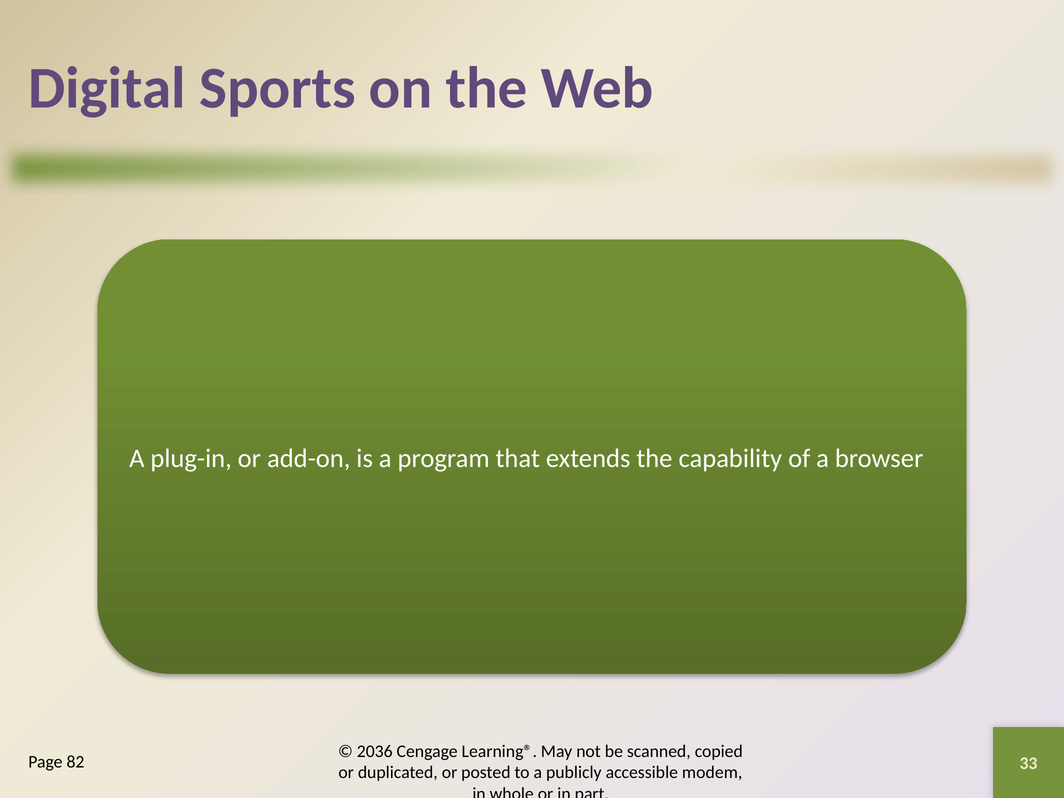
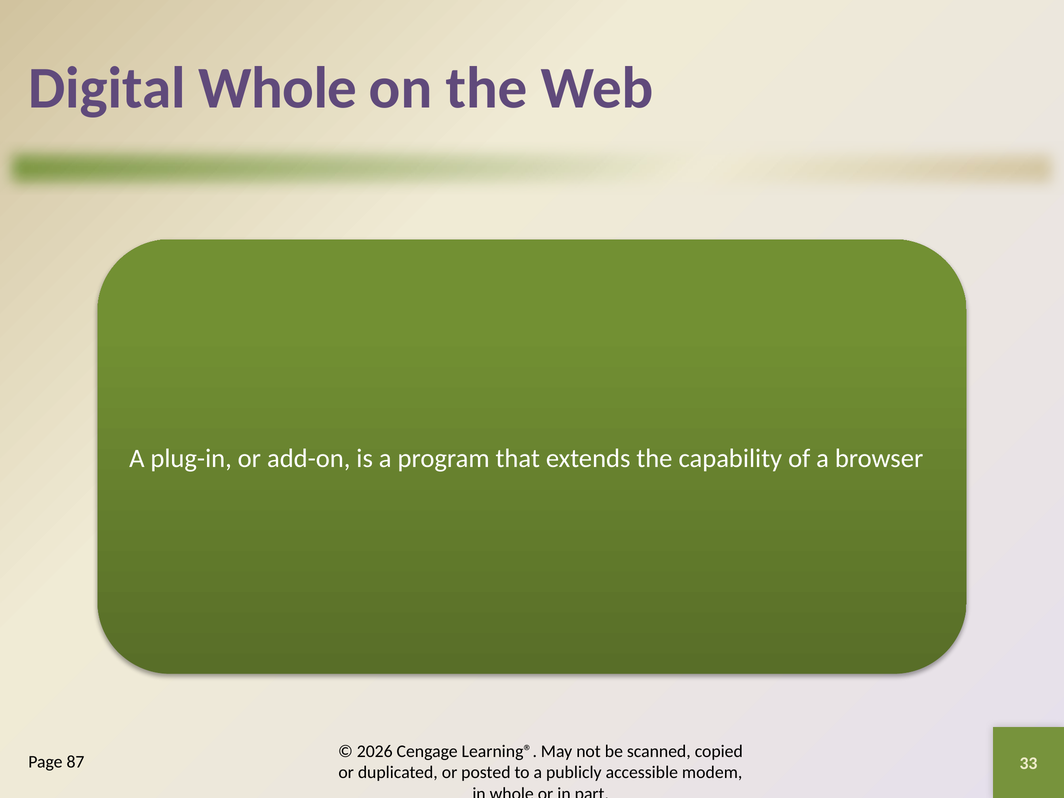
Digital Sports: Sports -> Whole (278, 88)
2036: 2036 -> 2026 (375, 751)
82: 82 -> 87 (76, 762)
